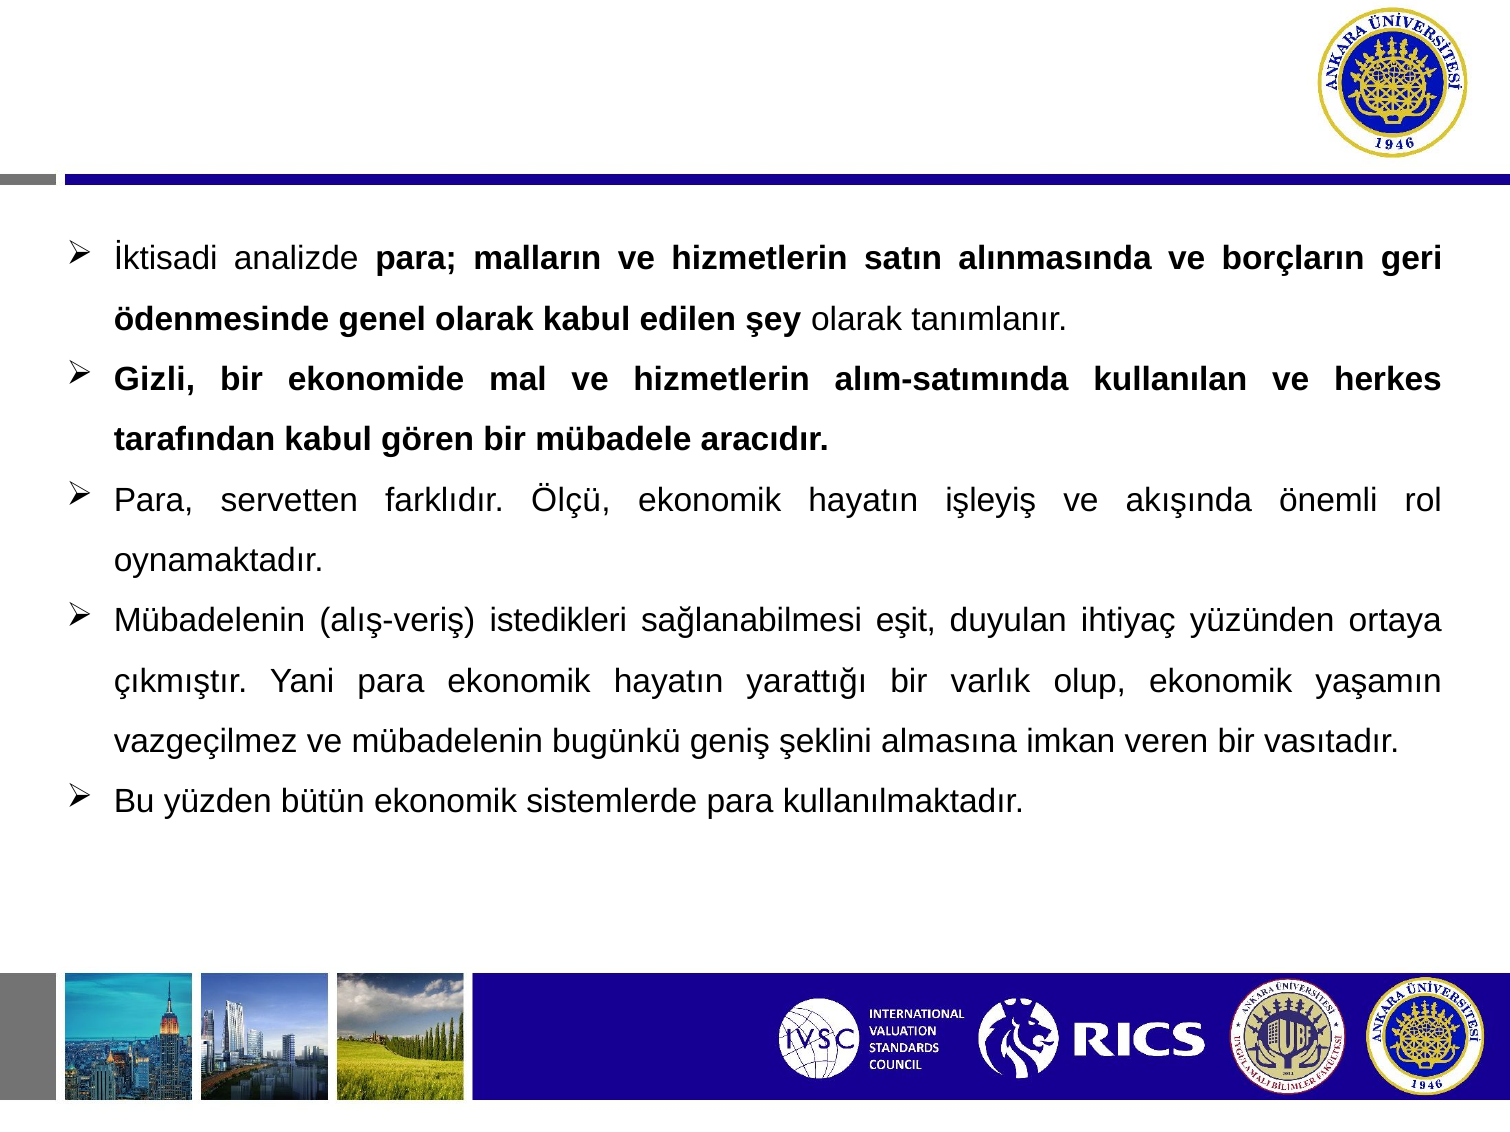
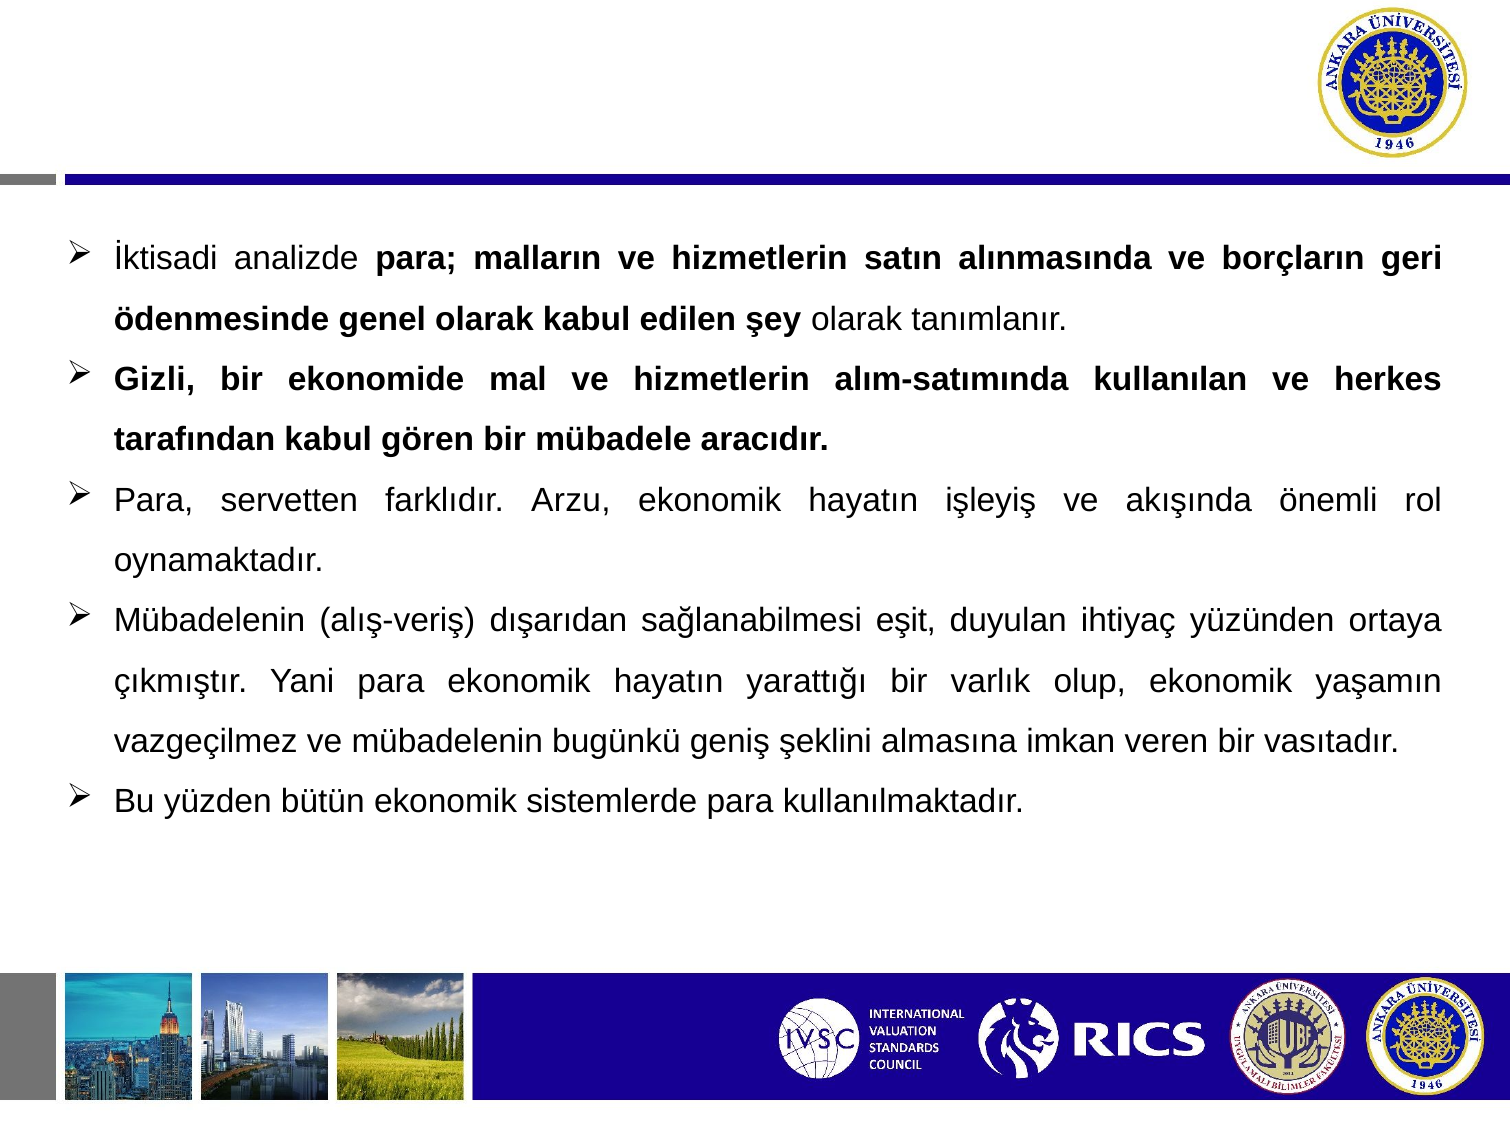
Ölçü: Ölçü -> Arzu (571, 500)
istedikleri: istedikleri -> dışarıdan (558, 621)
